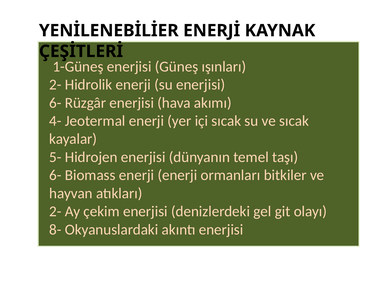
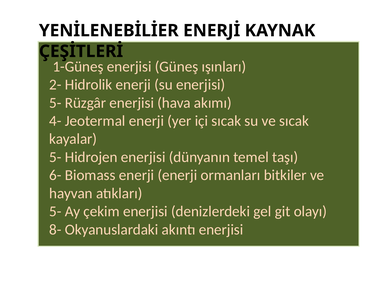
6-: 6- -> 5- (55, 103)
2-: 2- -> 5- (55, 211)
